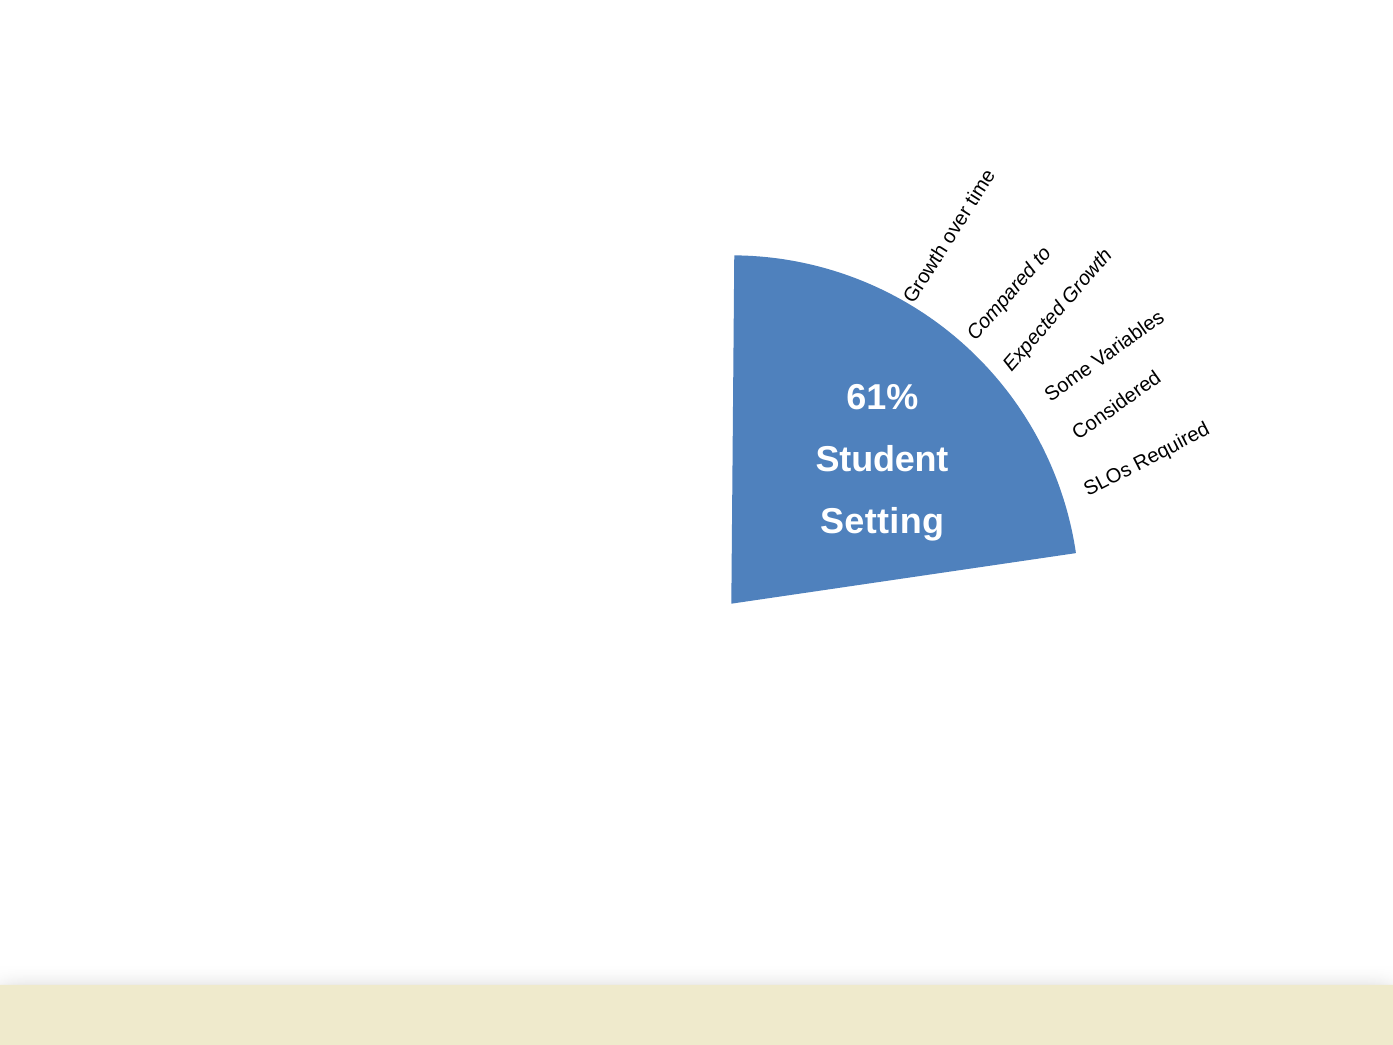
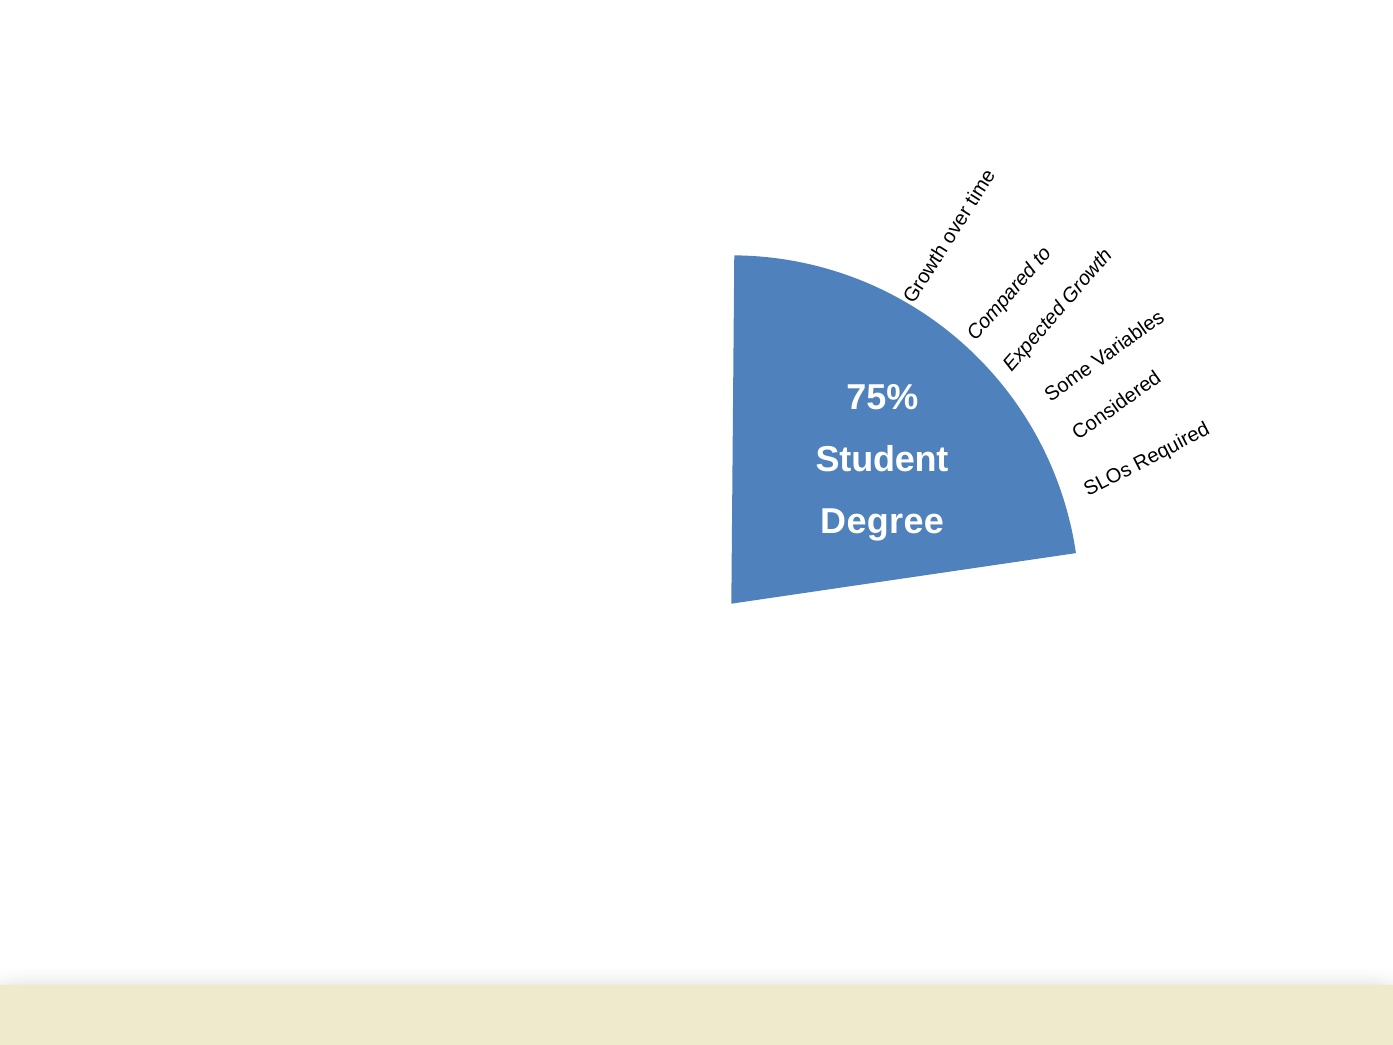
61%: 61% -> 75% (882, 398)
Setting: Setting -> Degree (882, 522)
